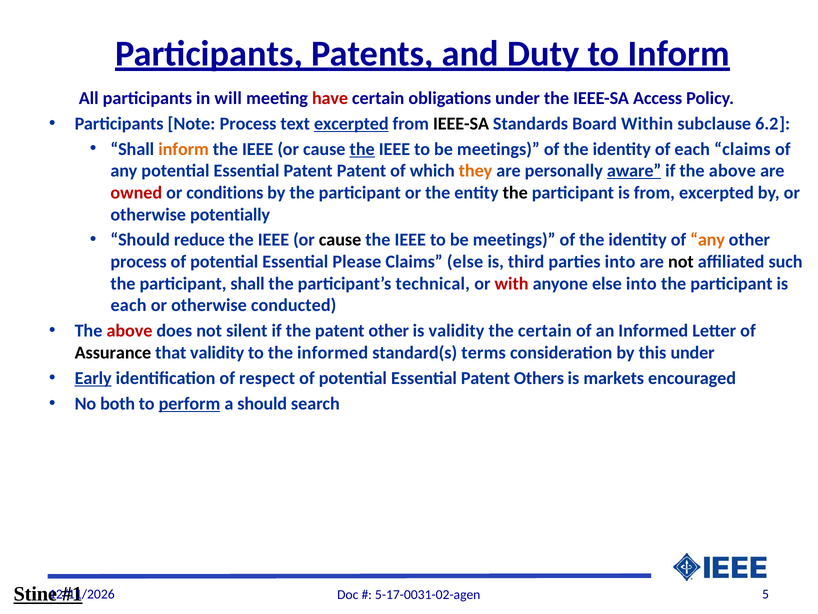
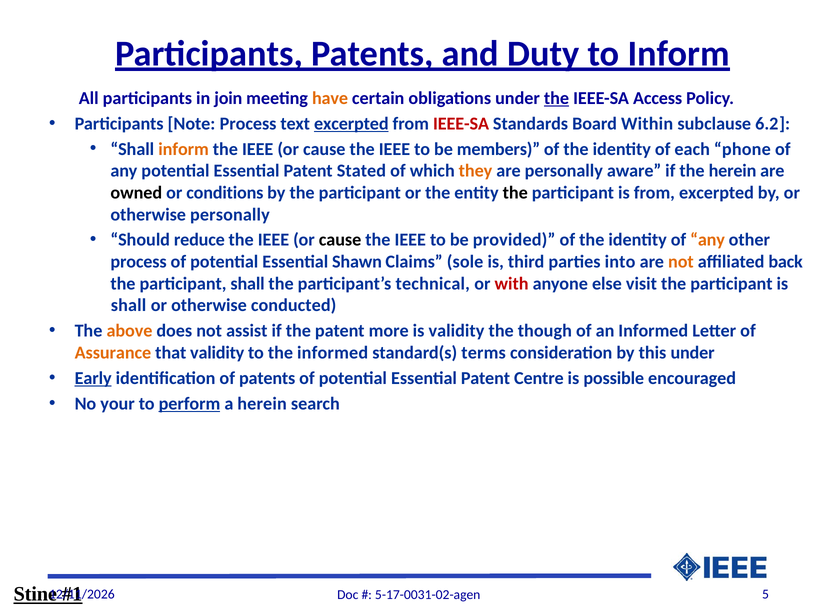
will: will -> join (228, 98)
have colour: red -> orange (330, 98)
the underline: none -> present (556, 98)
IEEE-SA colour: black -> red (461, 124)
the underline: present -> none (362, 149)
meetings: meetings -> members (499, 149)
each claims: claims -> phone (742, 149)
Patent Patent: Patent -> Stated (361, 171)
aware underline: present -> none (634, 171)
if the above: above -> herein (732, 171)
owned colour: red -> black (136, 193)
otherwise potentially: potentially -> personally (230, 214)
meetings: meetings -> provided (514, 240)
Please: Please -> Shawn (357, 262)
Claims else: else -> sole (465, 262)
not colour: black -> orange (681, 262)
such: such -> back (786, 262)
else into: into -> visit (641, 283)
each: each -> shall (129, 305)
above colour: red -> orange (129, 331)
silent: silent -> assist (247, 331)
patent other: other -> more (389, 331)
the certain: certain -> though (545, 331)
Assurance colour: black -> orange (113, 352)
of respect: respect -> patents (267, 378)
Others: Others -> Centre (539, 378)
markets: markets -> possible (614, 378)
both: both -> your (118, 403)
a should: should -> herein (262, 403)
